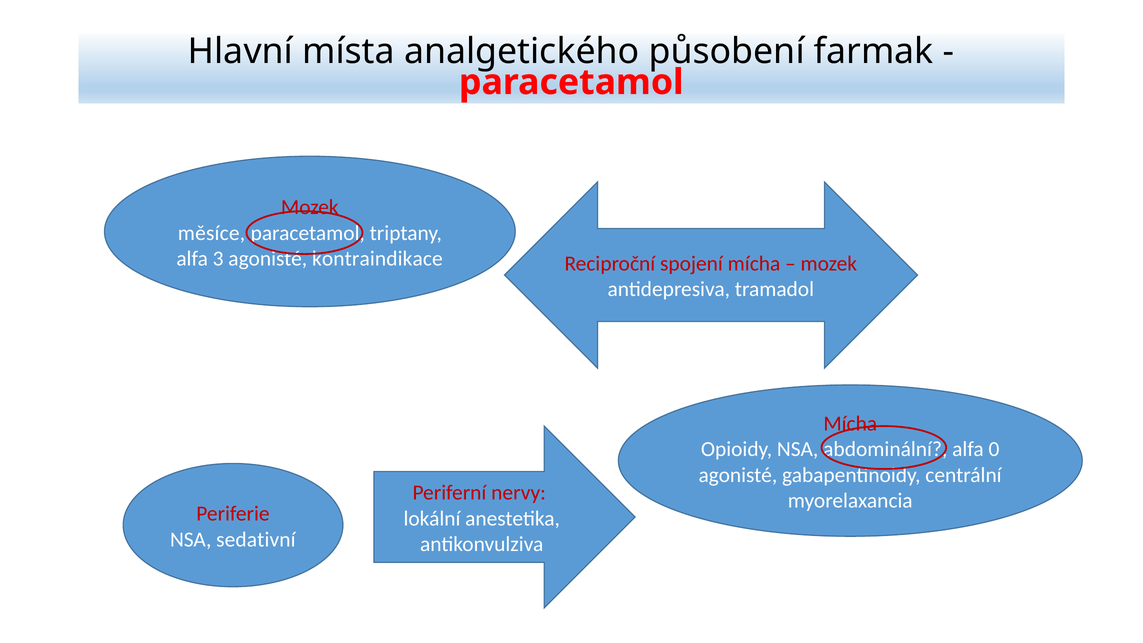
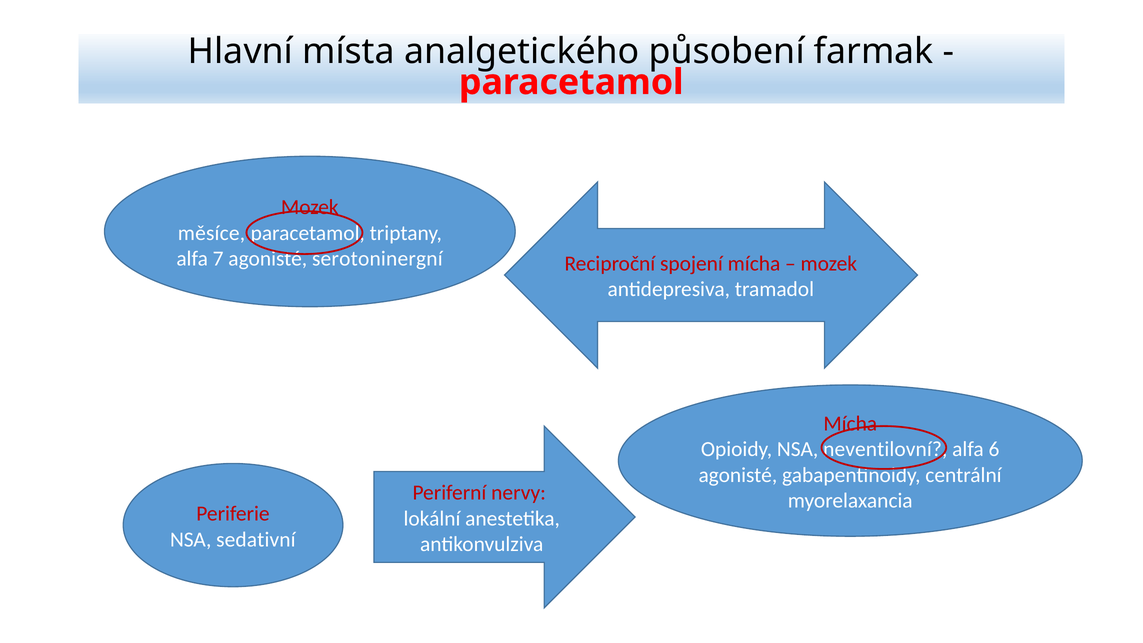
3: 3 -> 7 (218, 259)
kontraindikace: kontraindikace -> serotoninergní (377, 259)
abdominální: abdominální -> neventilovní (885, 449)
0: 0 -> 6 (994, 449)
